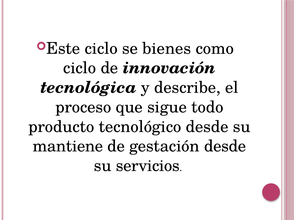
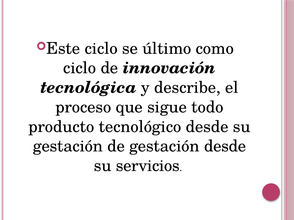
bienes: bienes -> último (167, 49)
mantiene: mantiene -> gestación (68, 147)
